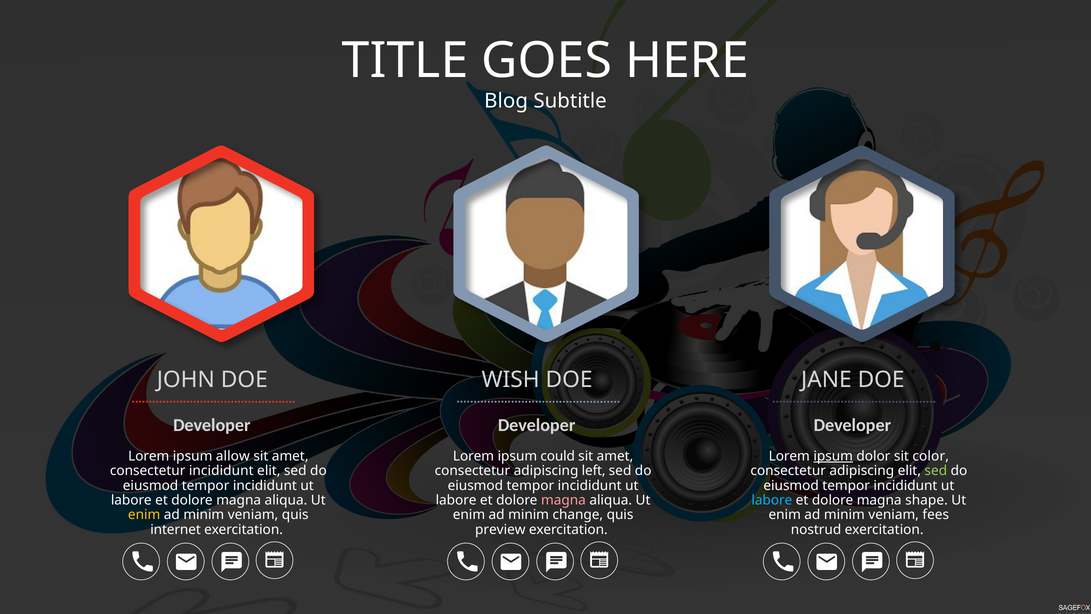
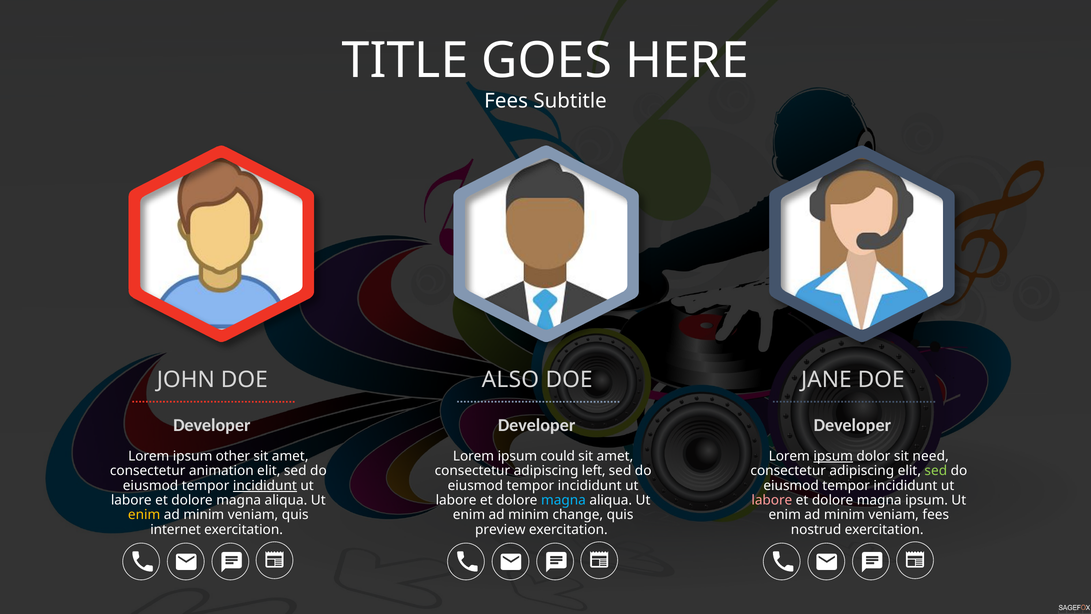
Blog: Blog -> Fees (506, 101)
WISH: WISH -> ALSO (510, 380)
allow: allow -> other (233, 456)
color: color -> need (931, 456)
consectetur incididunt: incididunt -> animation (221, 471)
incididunt underline: none -> present (265, 485)
magna colour: pink -> light blue (563, 500)
labore colour: light blue -> pink (772, 500)
magna shape: shape -> ipsum (927, 500)
